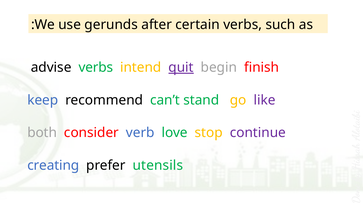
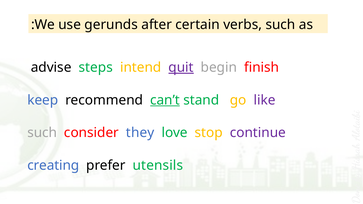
advise verbs: verbs -> steps (96, 67)
can’t underline: none -> present (165, 100)
both: both -> such (42, 133)
verb: verb -> they (140, 133)
